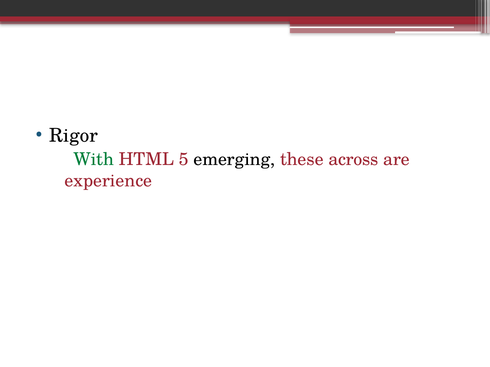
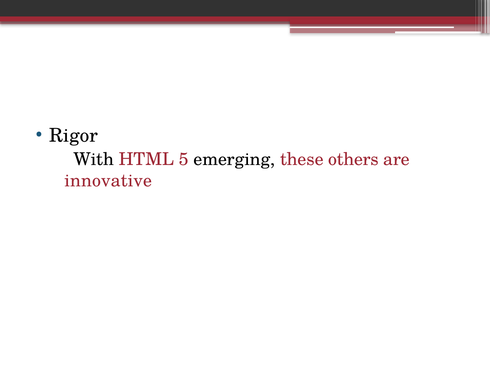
With colour: green -> black (94, 160)
across: across -> others (354, 160)
experience: experience -> innovative (108, 181)
